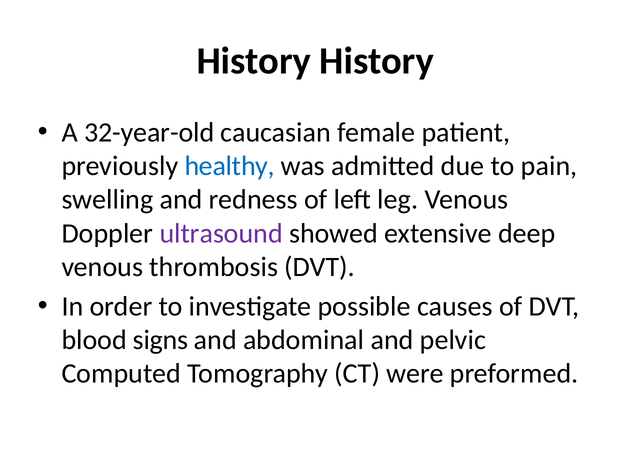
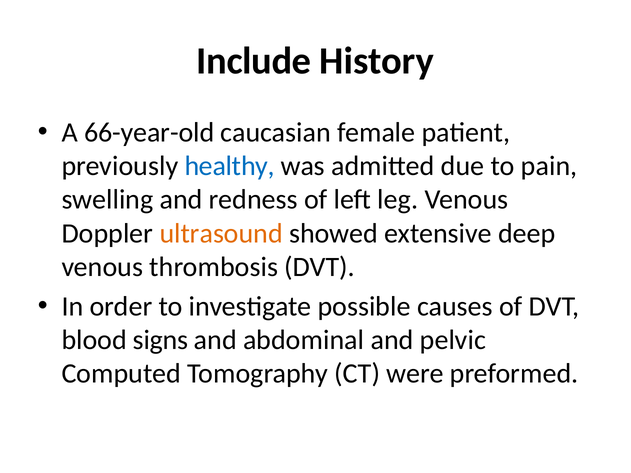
History: History -> Include (254, 61)
32-year-old: 32-year-old -> 66-year-old (149, 132)
ultrasound colour: purple -> orange (221, 233)
